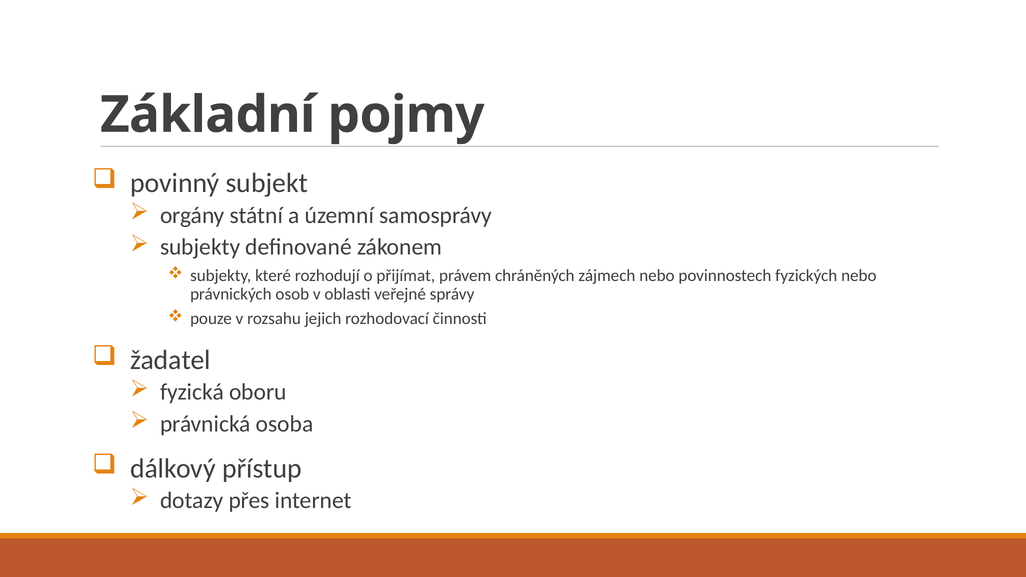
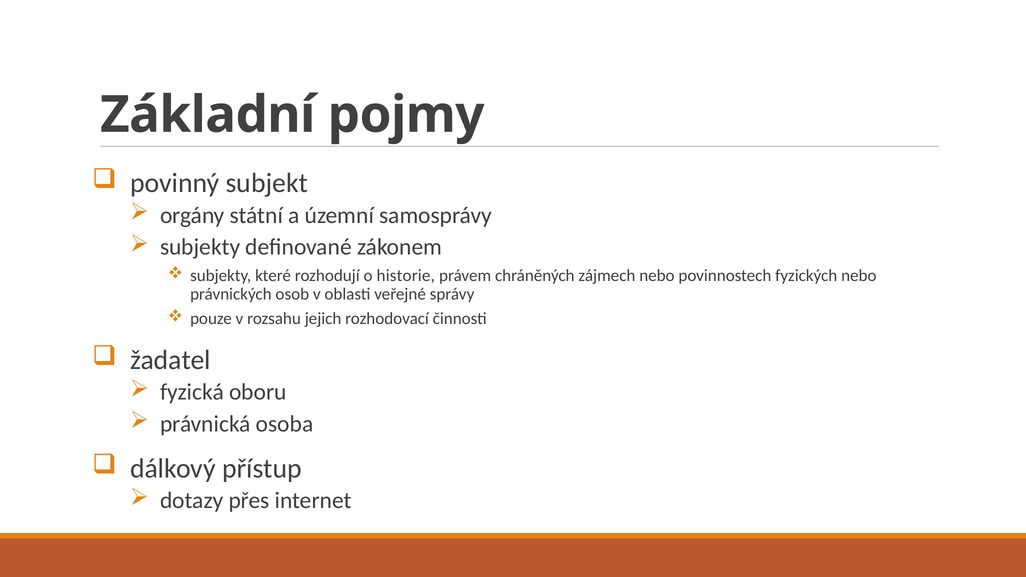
přijímat: přijímat -> historie (406, 276)
